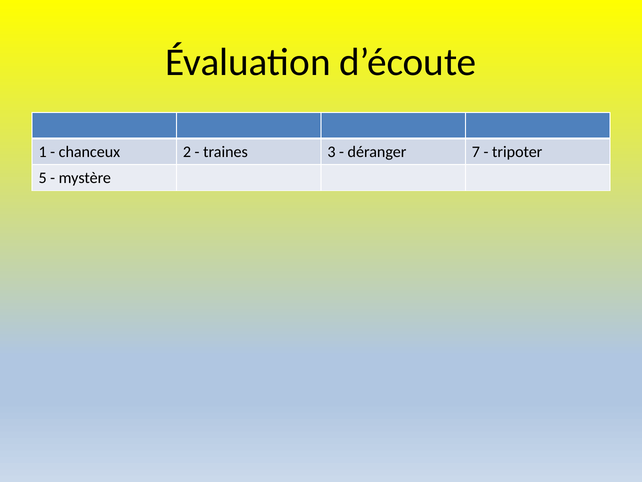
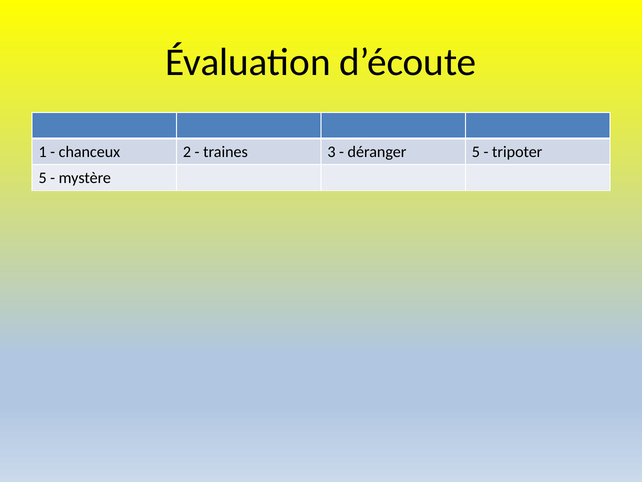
déranger 7: 7 -> 5 (476, 152)
